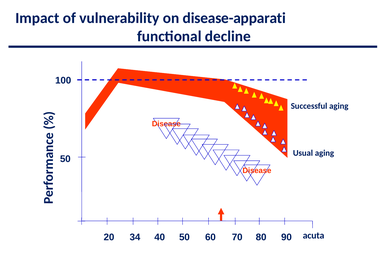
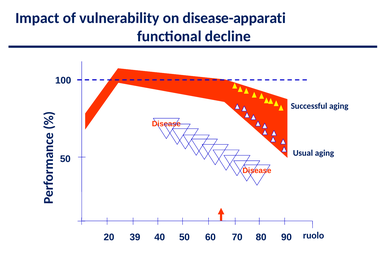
34: 34 -> 39 (135, 237)
acuta: acuta -> ruolo (314, 235)
